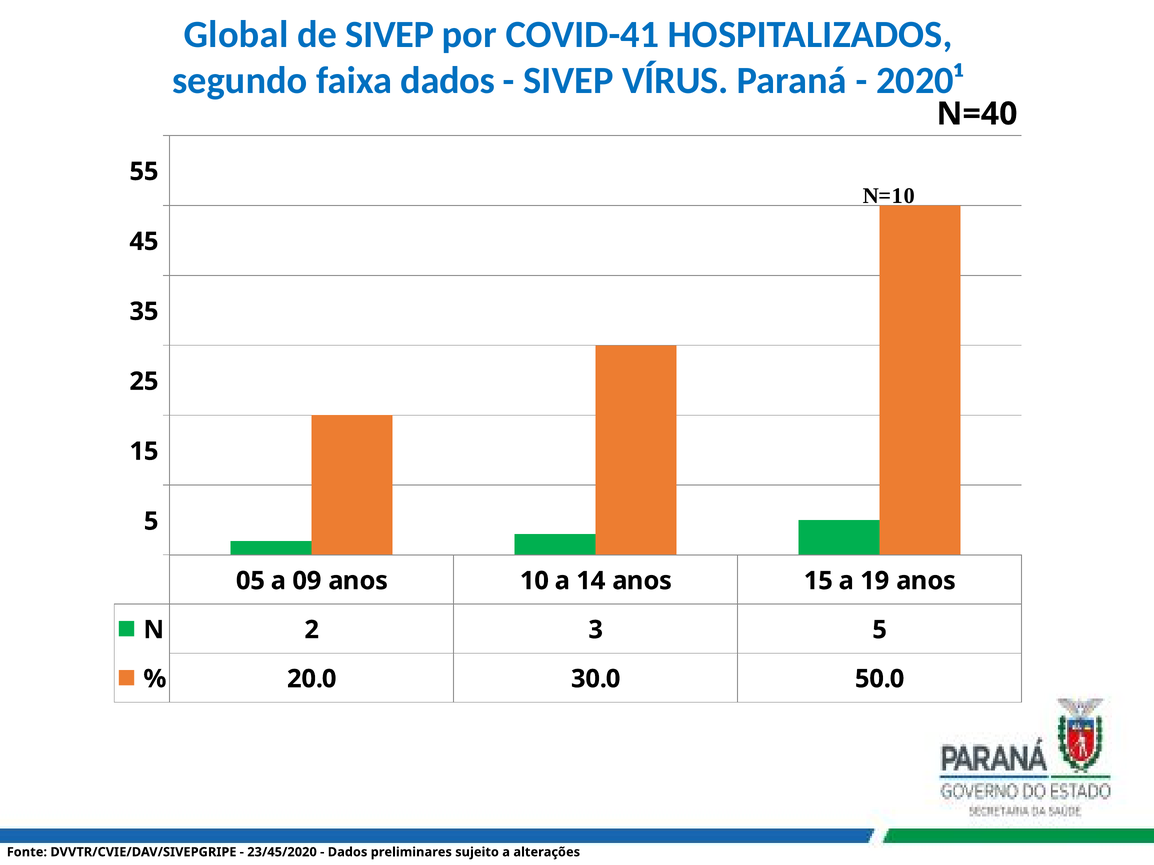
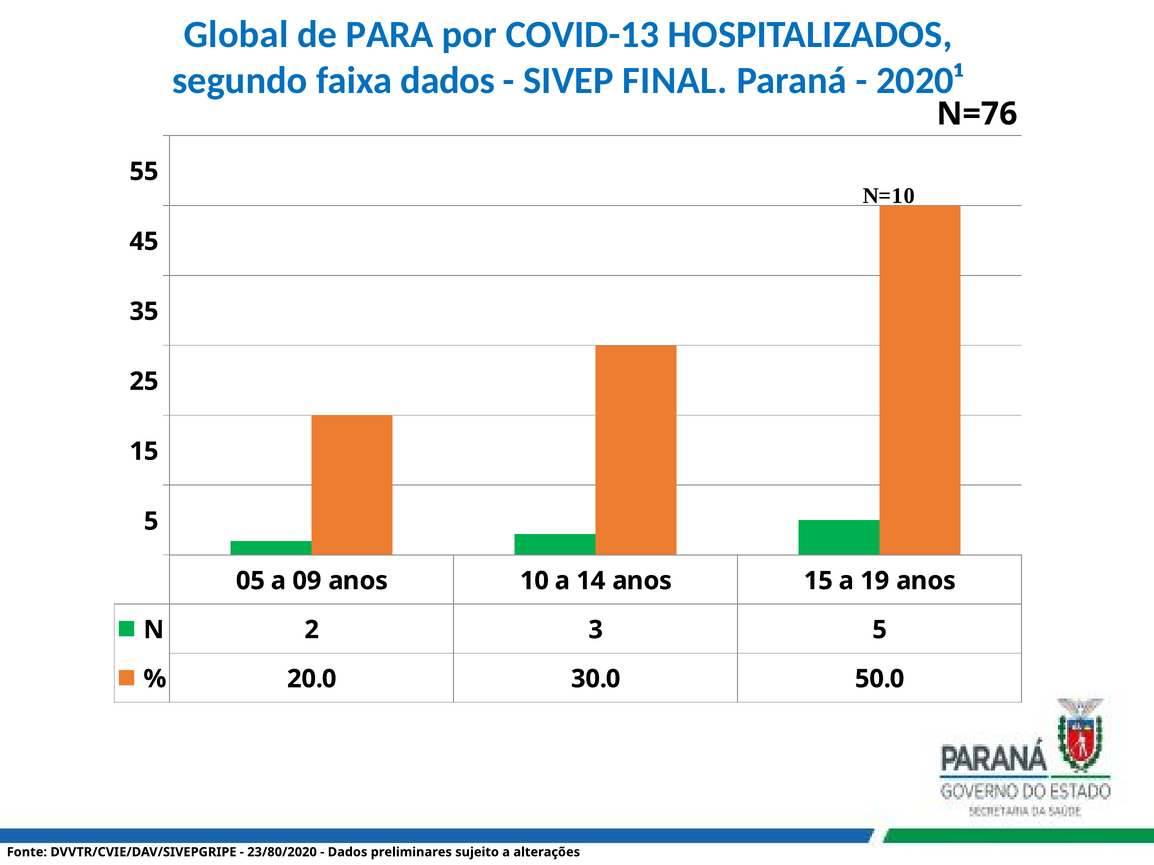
de SIVEP: SIVEP -> PARA (390, 35)
COVID-41: COVID-41 -> COVID-13 (582, 35)
VÍRUS: VÍRUS -> FINAL (675, 81)
N=40: N=40 -> N=76 (977, 114)
23/45/2020: 23/45/2020 -> 23/80/2020 (282, 853)
